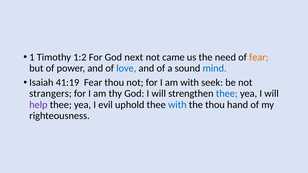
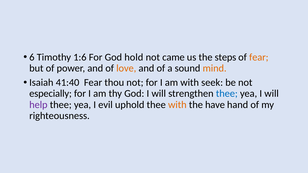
1: 1 -> 6 (32, 57)
1:2: 1:2 -> 1:6 (80, 57)
next: next -> hold (134, 57)
need: need -> steps (225, 57)
love colour: blue -> orange (126, 68)
mind colour: blue -> orange (215, 68)
41:19: 41:19 -> 41:40 (68, 83)
strangers: strangers -> especially (51, 94)
with colour: blue -> orange (177, 105)
the thou: thou -> have (215, 105)
